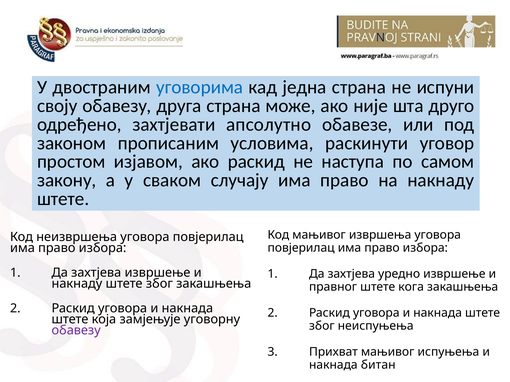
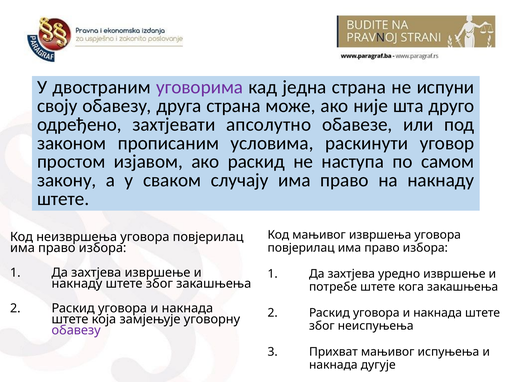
уговорима colour: blue -> purple (200, 87)
правног: правног -> потребе (333, 287)
битан: битан -> дугује (378, 365)
